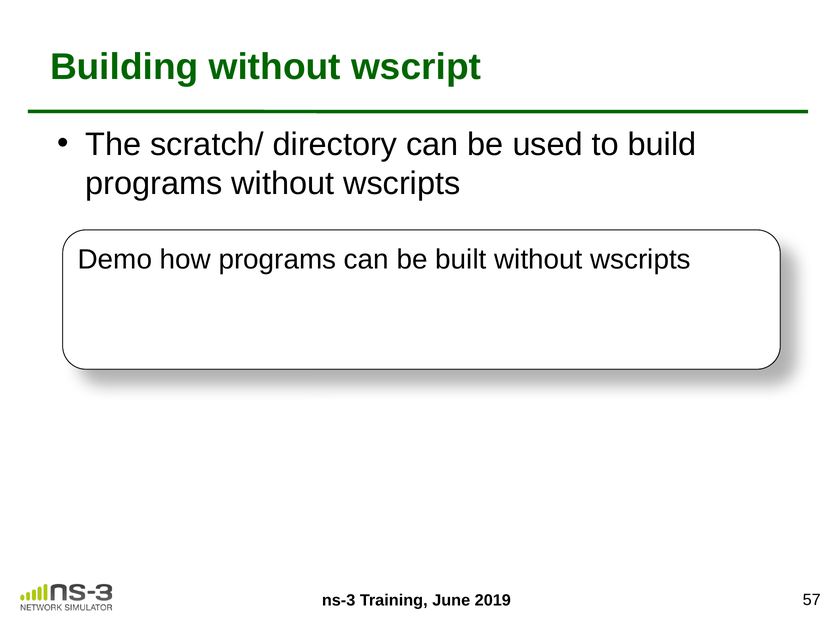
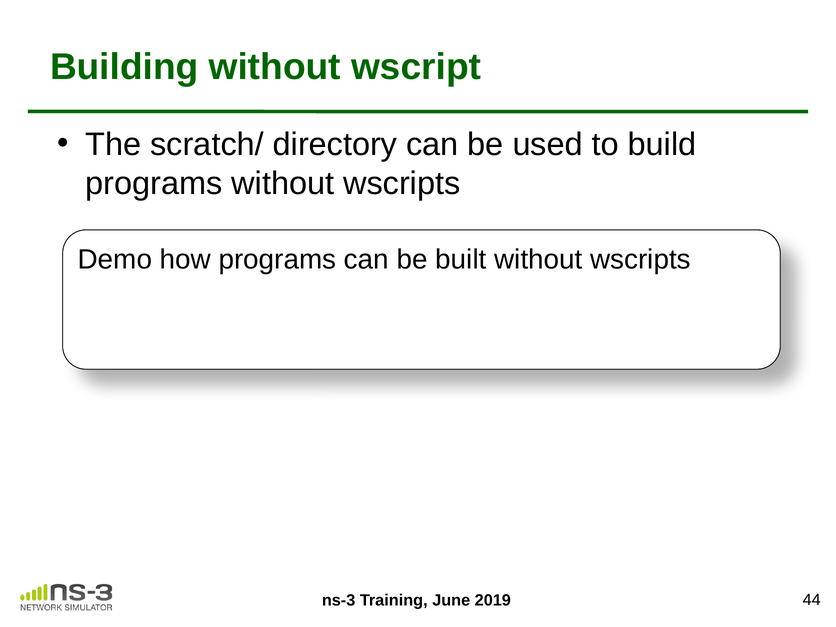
57: 57 -> 44 (812, 600)
